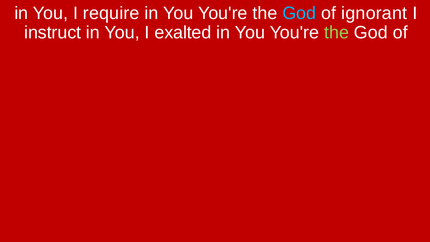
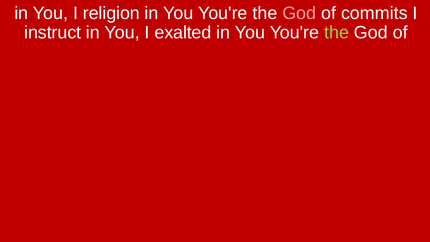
require: require -> religion (111, 13)
God colour: light blue -> pink (299, 13)
ignorant: ignorant -> commits (374, 13)
